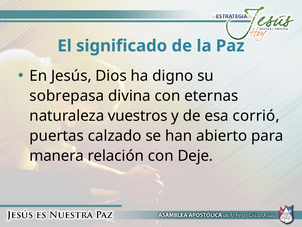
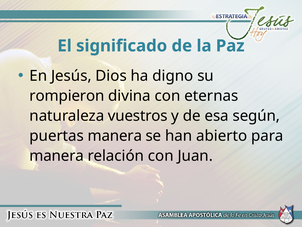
sobrepasa: sobrepasa -> rompieron (67, 96)
corrió: corrió -> según (256, 116)
puertas calzado: calzado -> manera (115, 135)
Deje: Deje -> Juan (195, 155)
